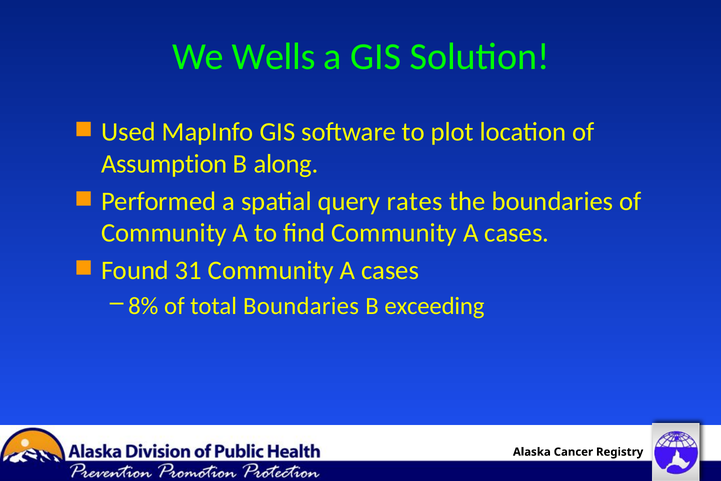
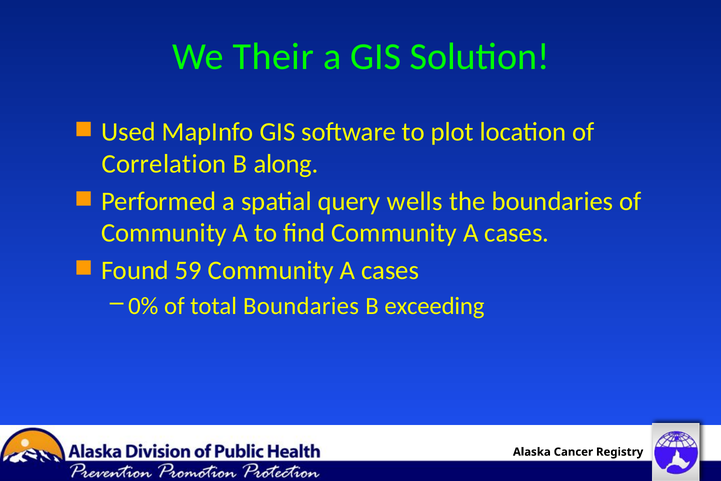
Wells: Wells -> Their (273, 57)
Assumption: Assumption -> Correlation (164, 164)
rates: rates -> wells (415, 201)
31: 31 -> 59 (188, 270)
8%: 8% -> 0% (143, 306)
